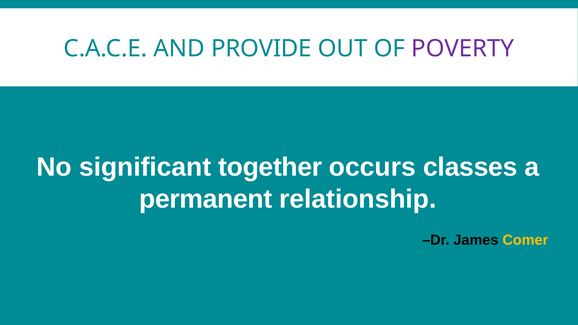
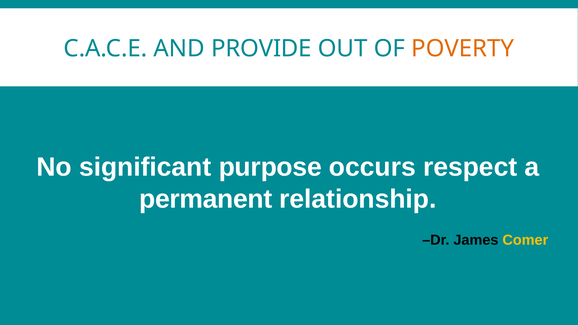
POVERTY colour: purple -> orange (463, 49)
together: together -> purpose (270, 167)
classes: classes -> respect (470, 167)
